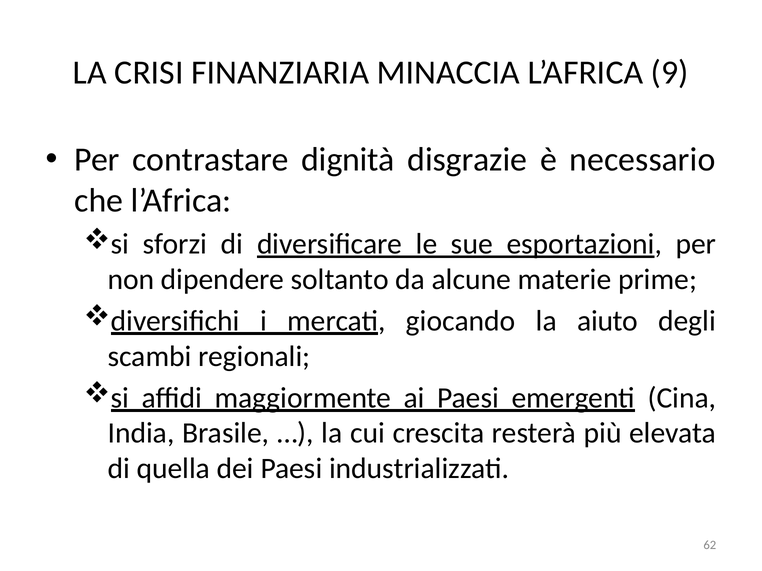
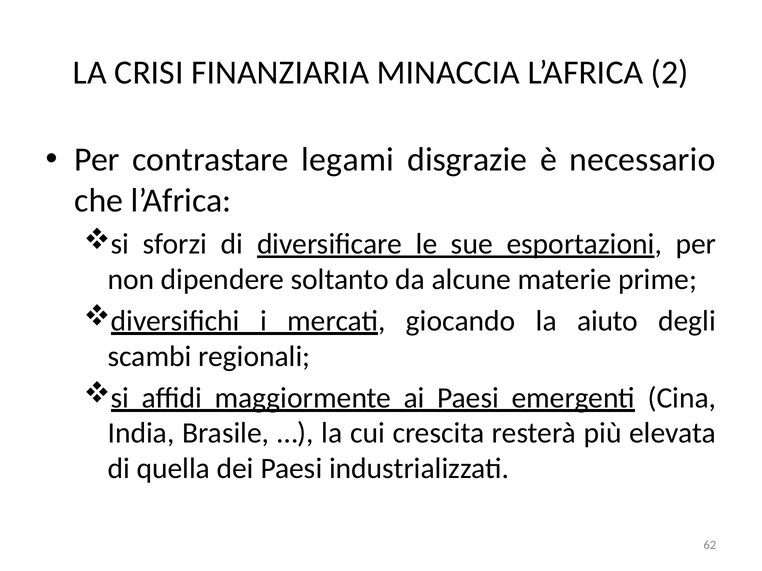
9: 9 -> 2 (670, 73)
dignità: dignità -> legami (348, 160)
